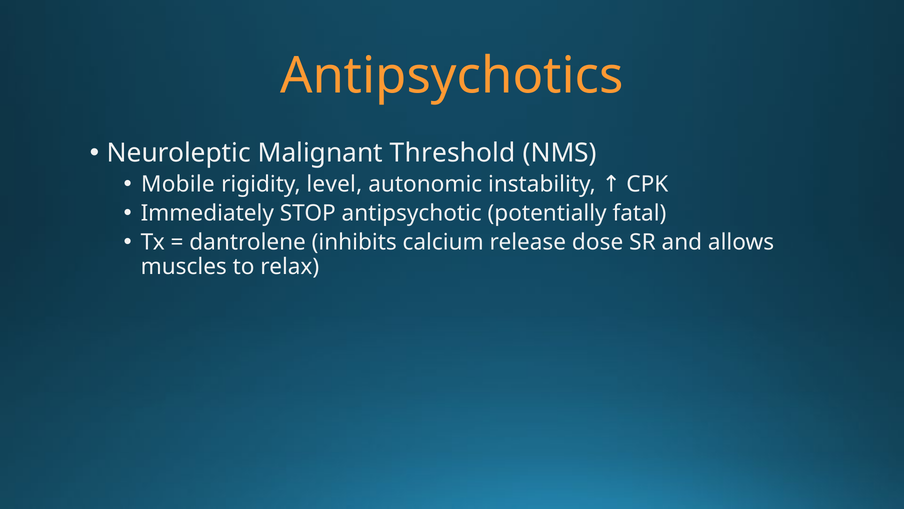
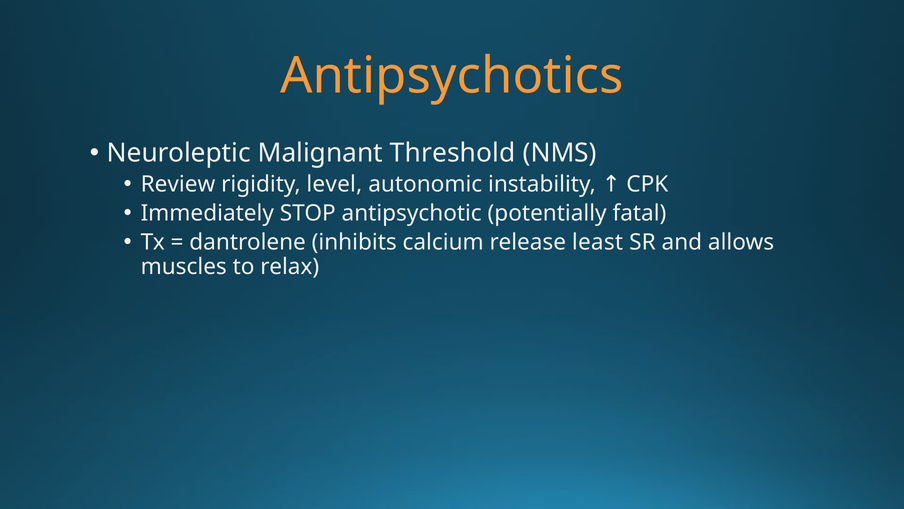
Mobile: Mobile -> Review (178, 184)
dose: dose -> least (598, 242)
